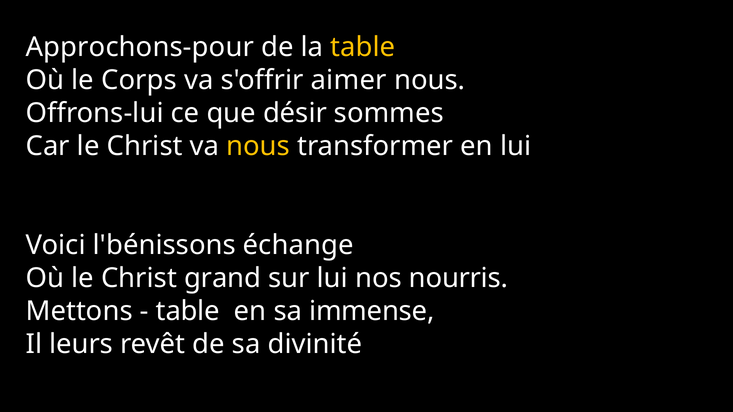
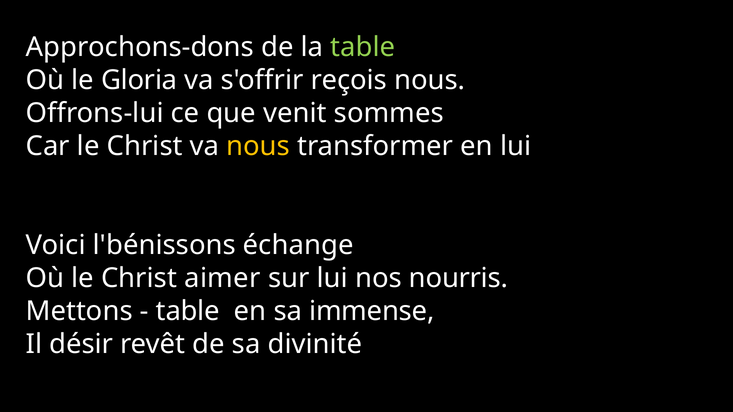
Approchons-pour: Approchons-pour -> Approchons-dons (140, 47)
table colour: yellow -> light green (363, 47)
Corps: Corps -> Gloria (139, 80)
aimer: aimer -> reçois (349, 80)
désir: désir -> venit (295, 113)
grand: grand -> aimer (222, 278)
leurs: leurs -> désir (81, 344)
